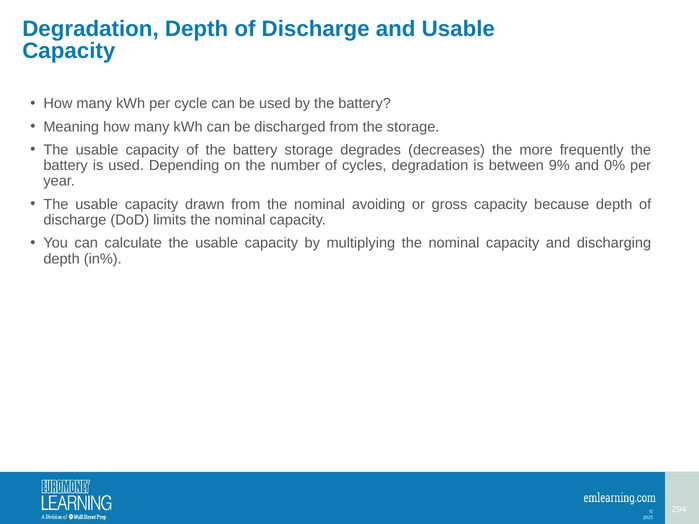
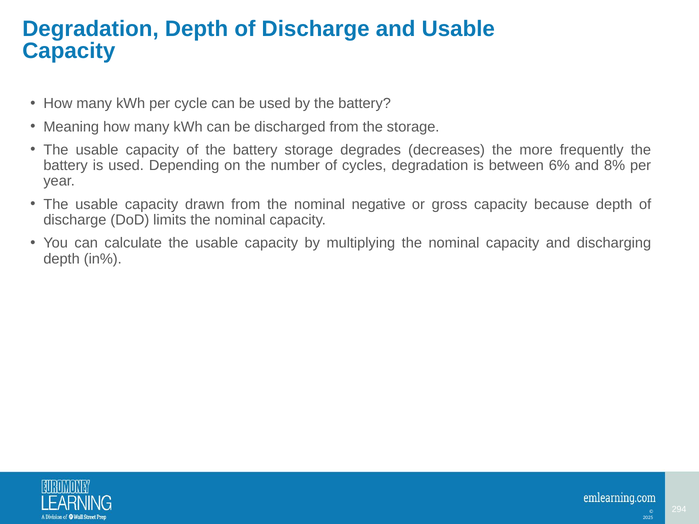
9%: 9% -> 6% (559, 166)
0%: 0% -> 8% (615, 166)
avoiding: avoiding -> negative (379, 204)
